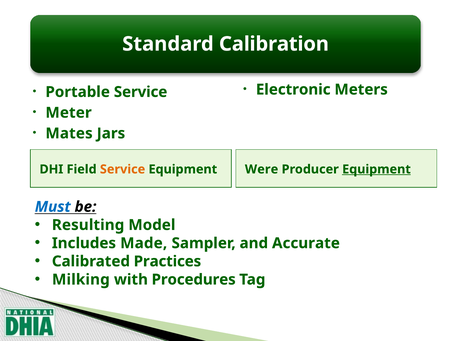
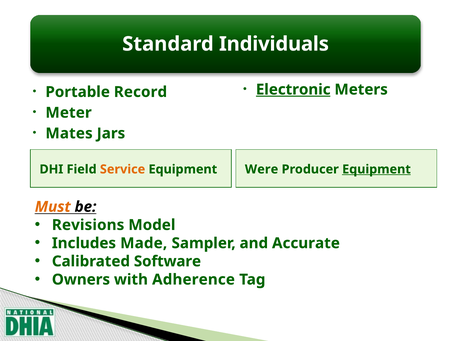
Calibration: Calibration -> Individuals (274, 44)
Electronic underline: none -> present (293, 90)
Portable Service: Service -> Record (140, 92)
Must colour: blue -> orange (53, 207)
Resulting: Resulting -> Revisions (88, 225)
Practices: Practices -> Software (167, 262)
Milking: Milking -> Owners (81, 280)
Procedures: Procedures -> Adherence (194, 280)
